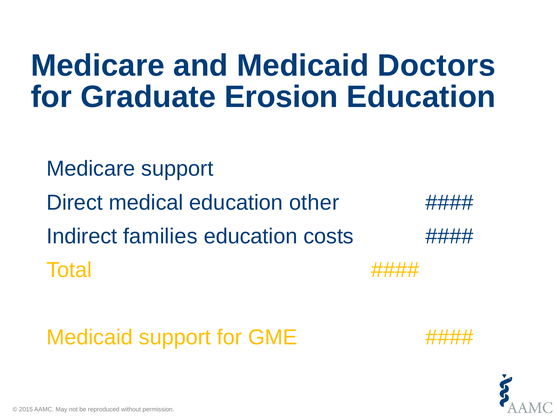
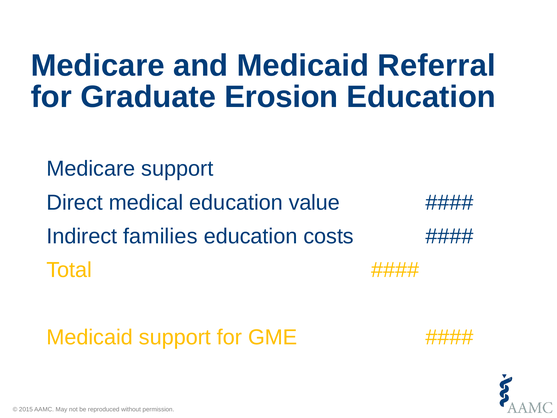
Doctors: Doctors -> Referral (437, 65)
other: other -> value (314, 202)
